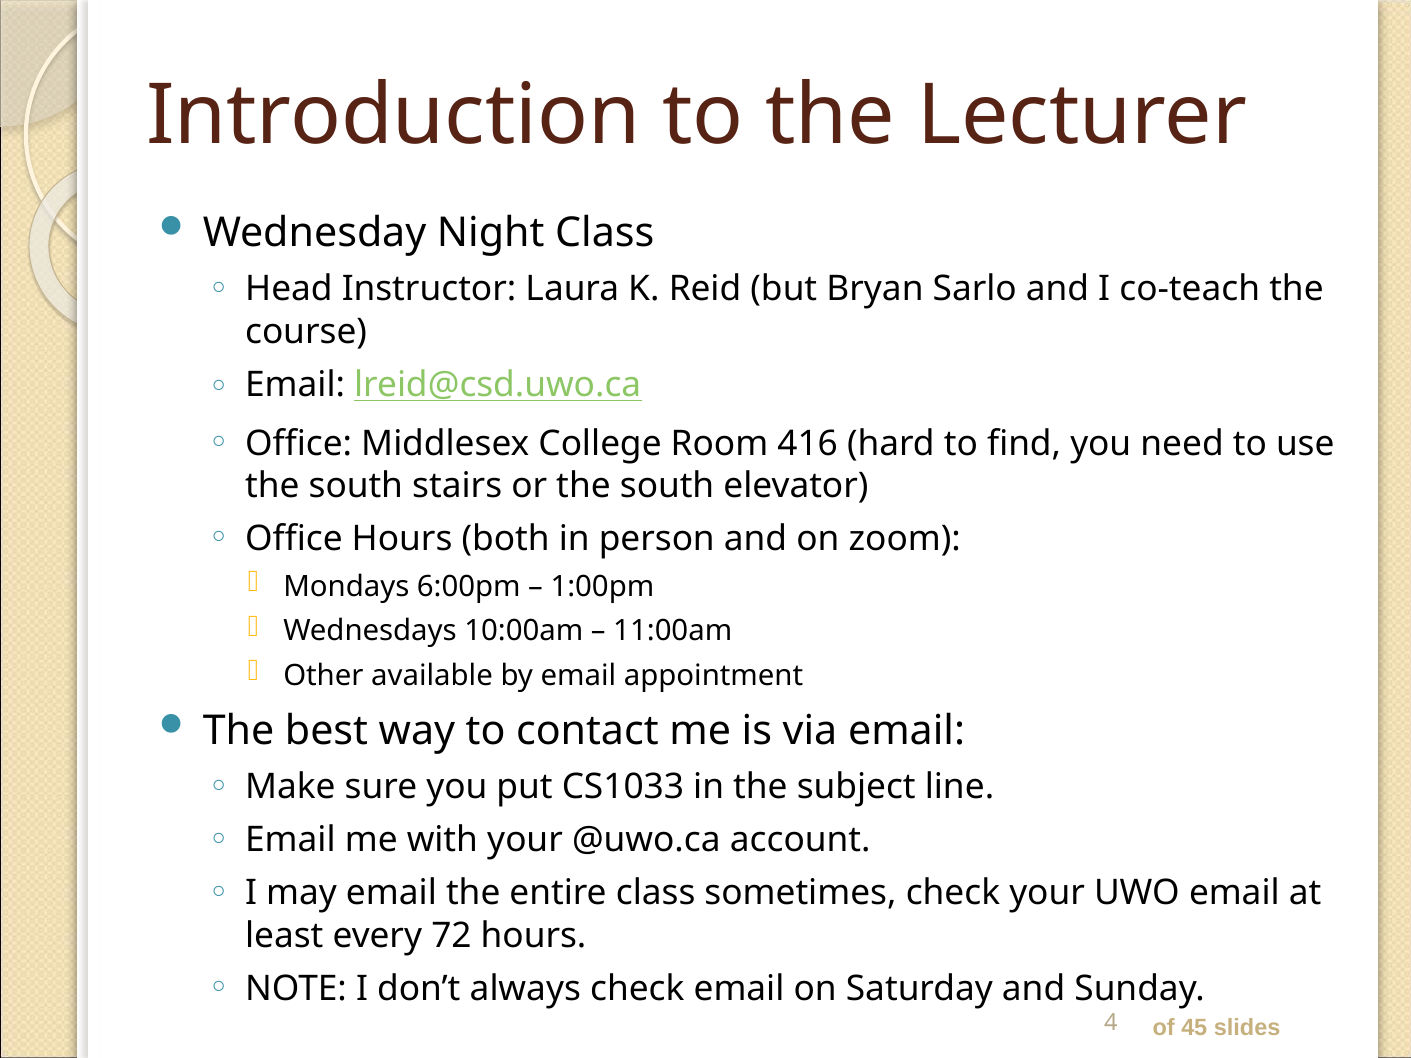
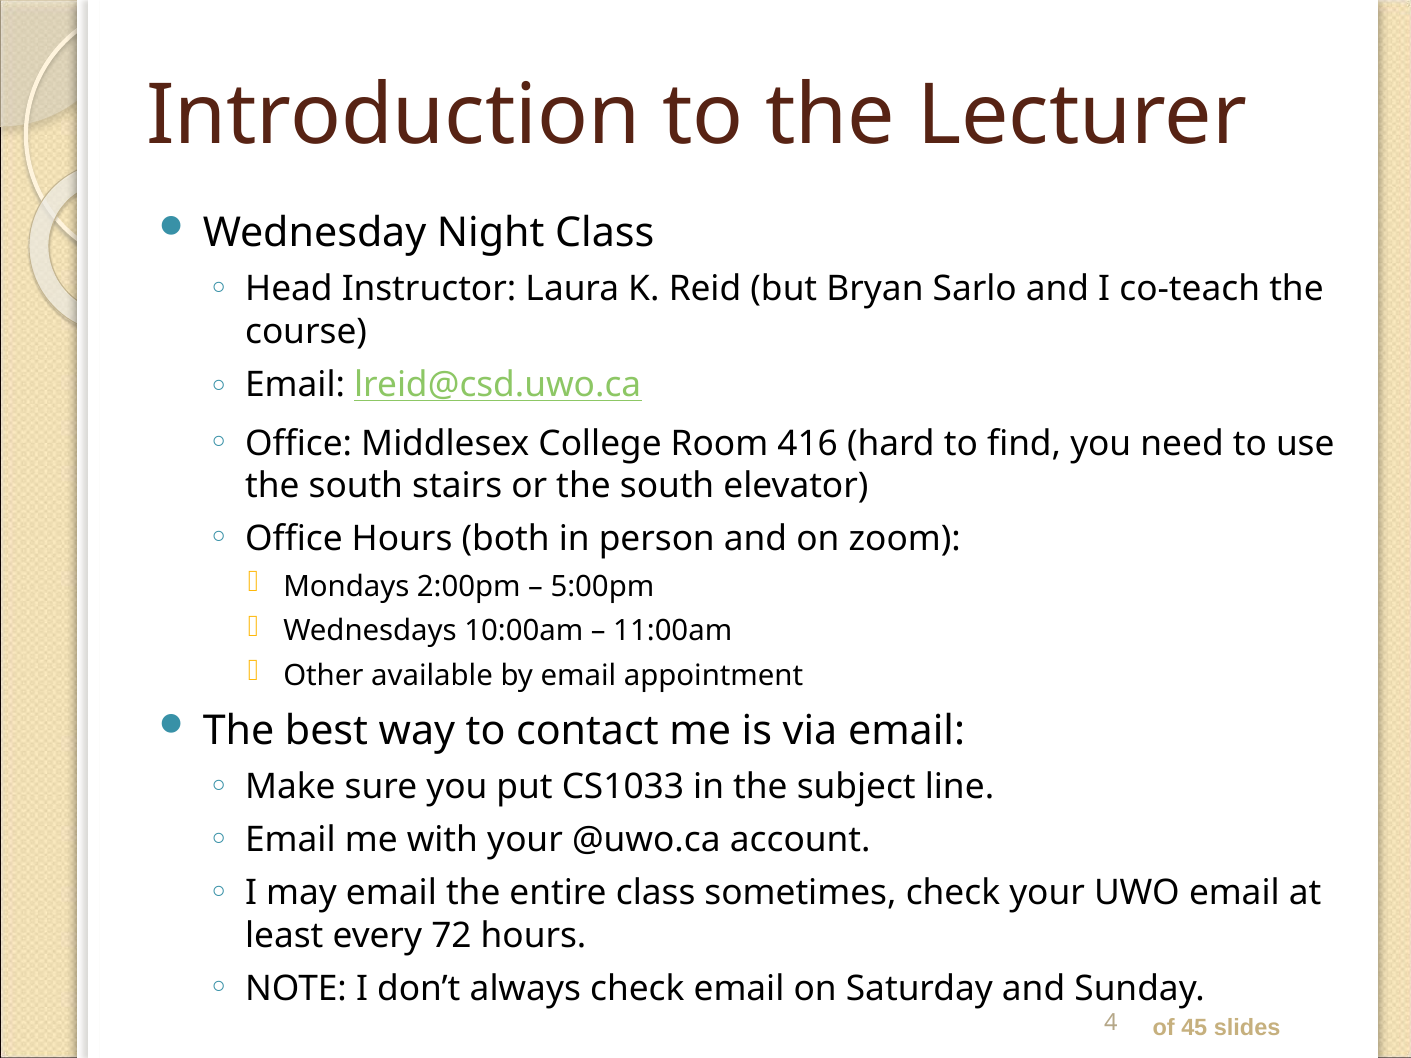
6:00pm: 6:00pm -> 2:00pm (469, 587)
1:00pm: 1:00pm -> 5:00pm (602, 587)
